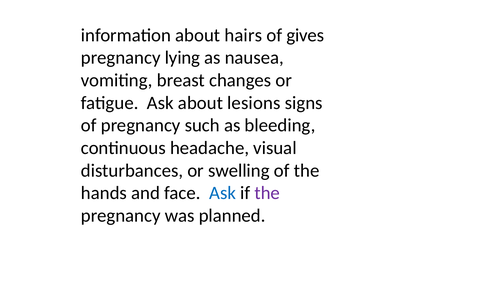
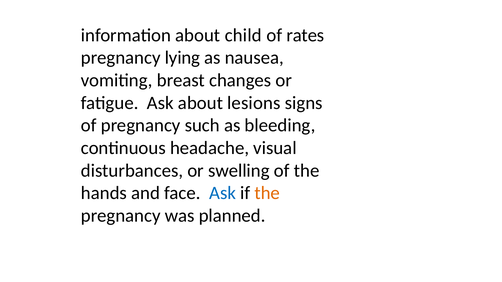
hairs: hairs -> child (243, 35)
gives: gives -> rates (305, 35)
the colour: purple -> orange (267, 193)
